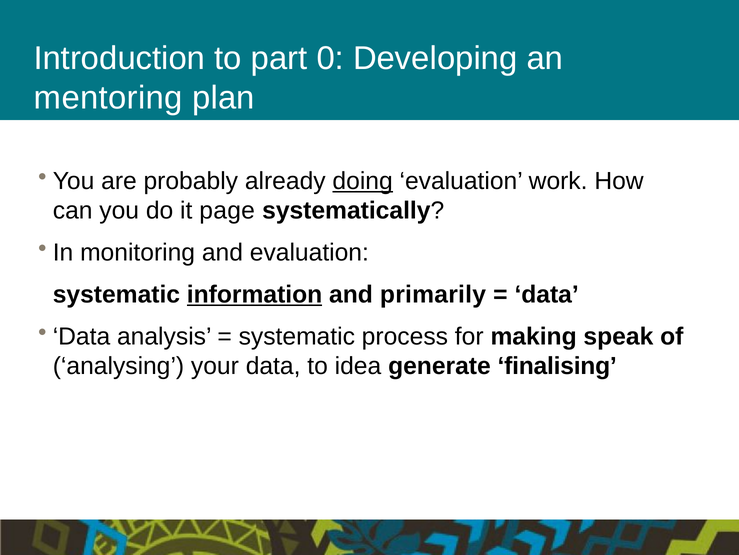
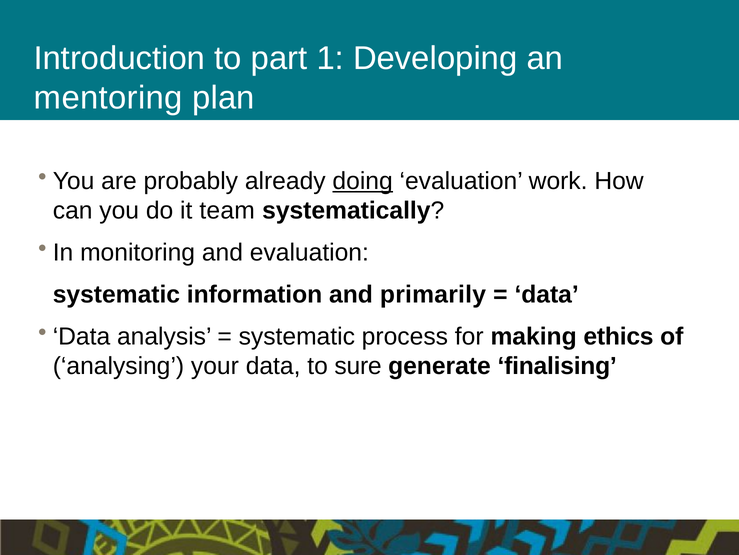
0: 0 -> 1 (330, 58)
page: page -> team (227, 211)
information underline: present -> none (255, 294)
speak: speak -> ethics (619, 336)
idea: idea -> sure (358, 366)
